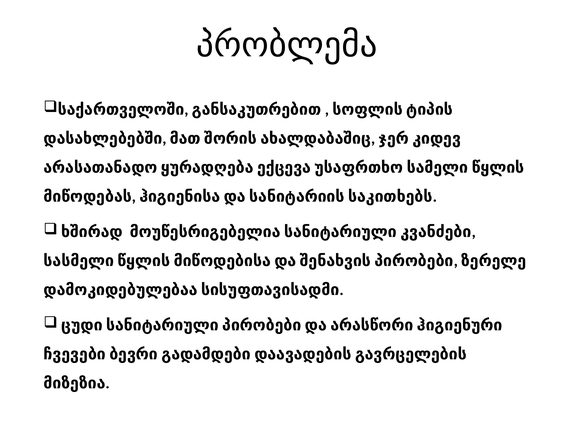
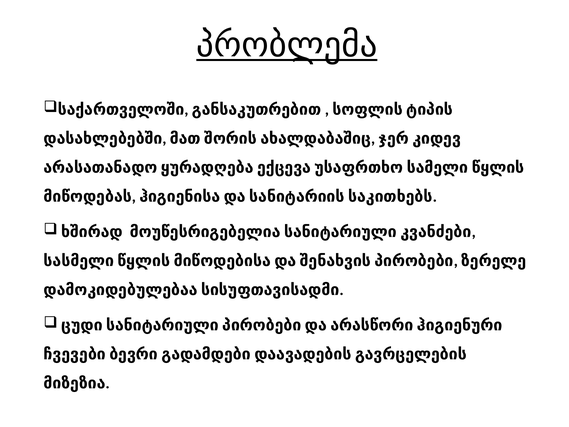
პრობლემა underline: none -> present (287, 45)
